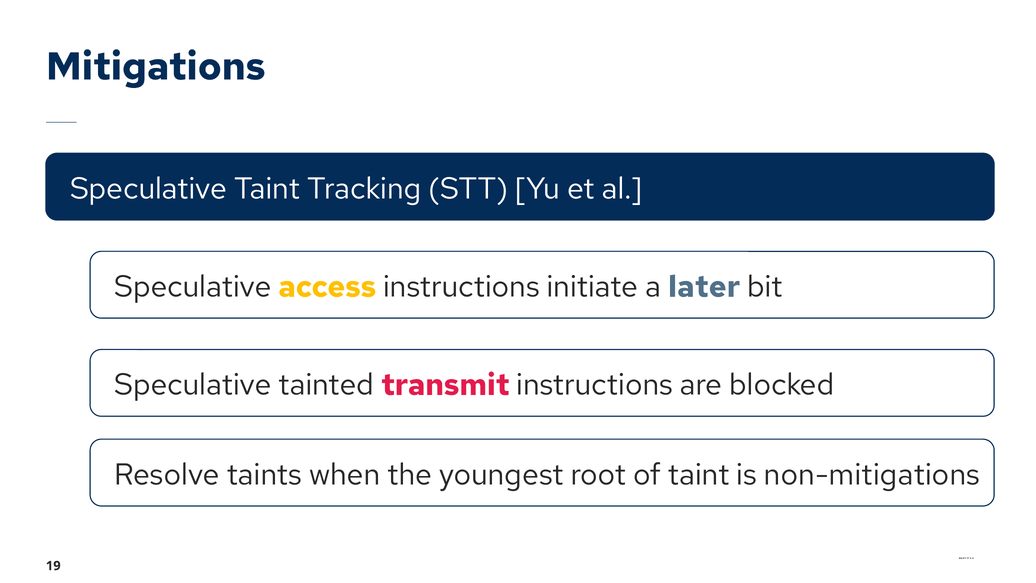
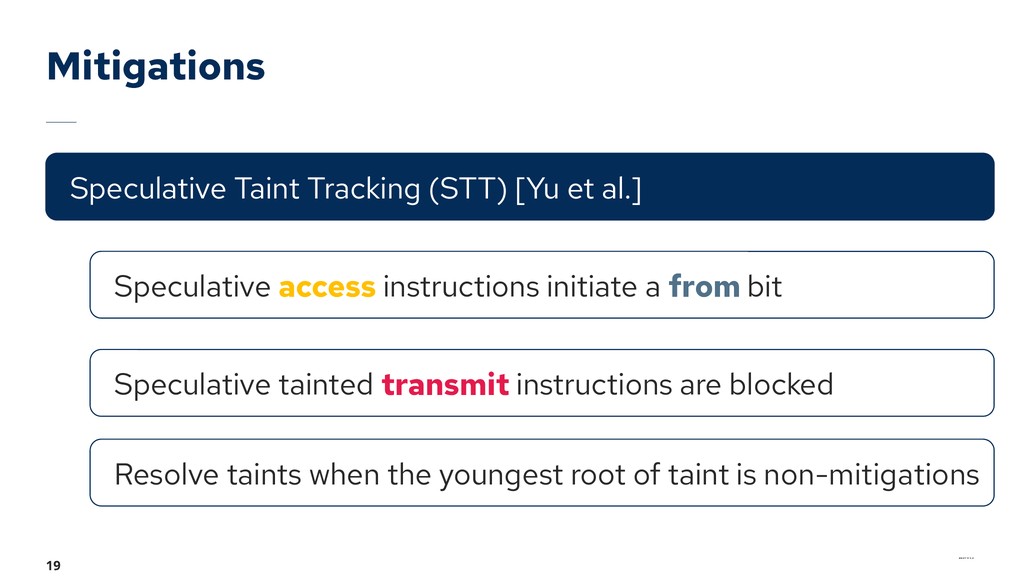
later: later -> from (704, 287)
